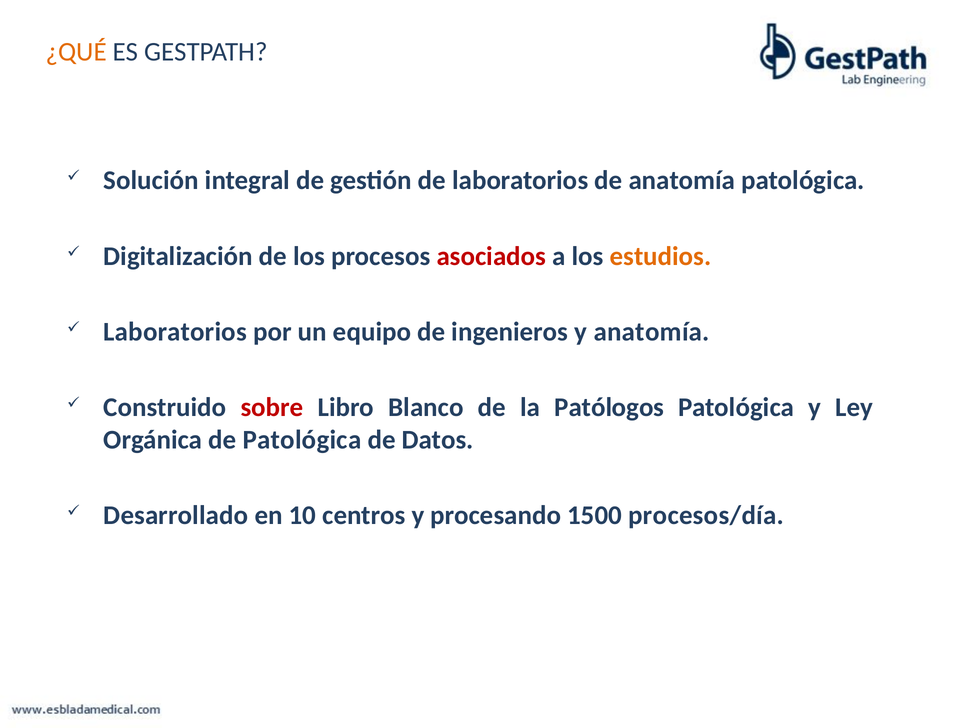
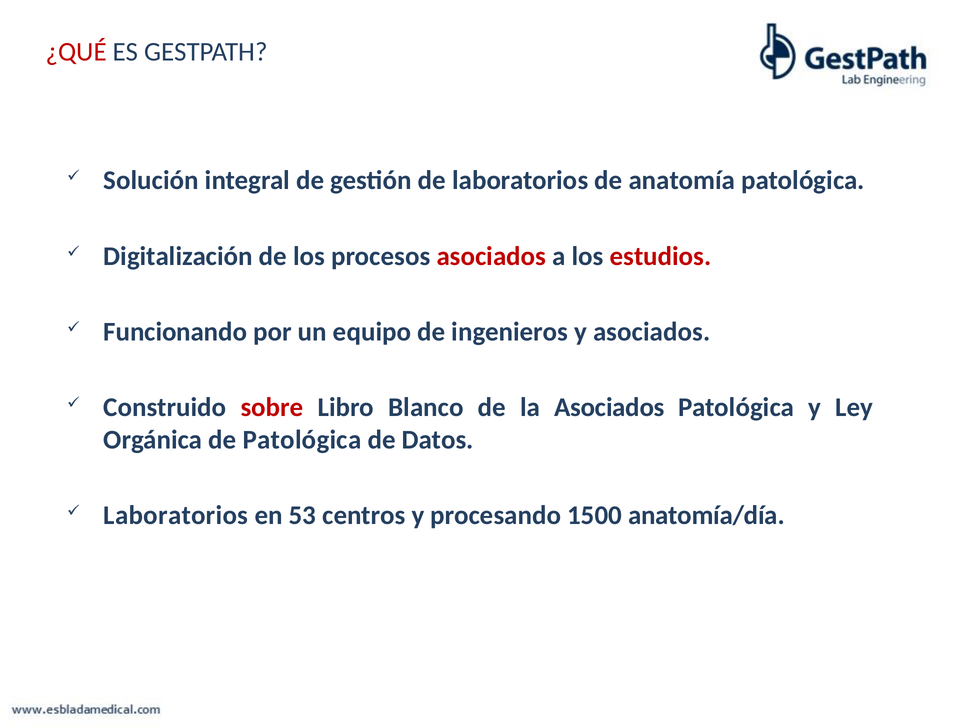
¿QUÉ colour: orange -> red (76, 52)
estudios colour: orange -> red (661, 256)
Laboratorios: Laboratorios -> Funcionando (175, 332)
y anatomía: anatomía -> asociados (652, 332)
la Patólogos: Patólogos -> Asociados (609, 407)
Desarrollado: Desarrollado -> Laboratorios (176, 516)
10: 10 -> 53 (302, 516)
procesos/día: procesos/día -> anatomía/día (706, 516)
